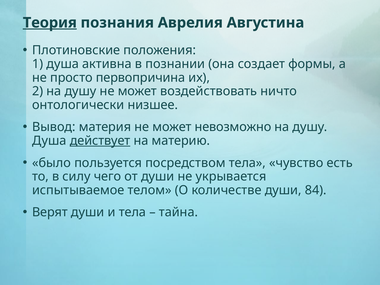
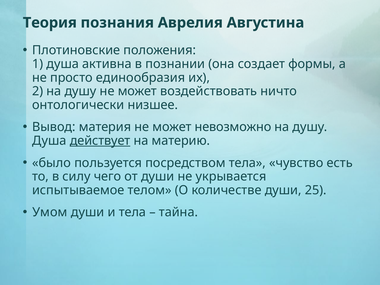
Теория underline: present -> none (50, 23)
первопричина: первопричина -> единообразия (140, 78)
84: 84 -> 25 (316, 190)
Верят: Верят -> Умом (50, 212)
